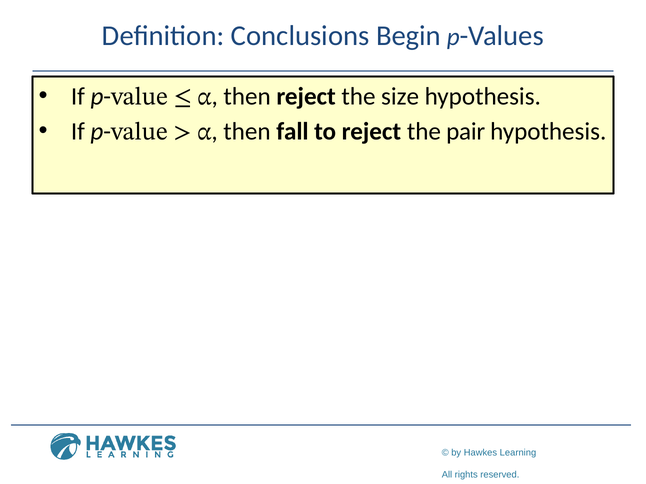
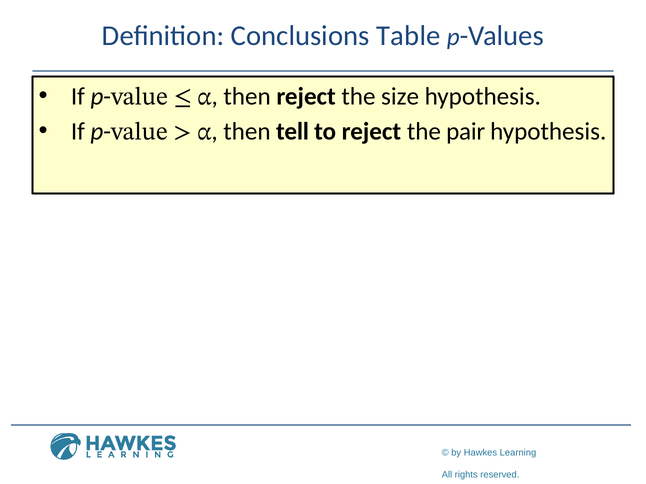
Begin: Begin -> Table (408, 36)
fall: fall -> tell (292, 132)
